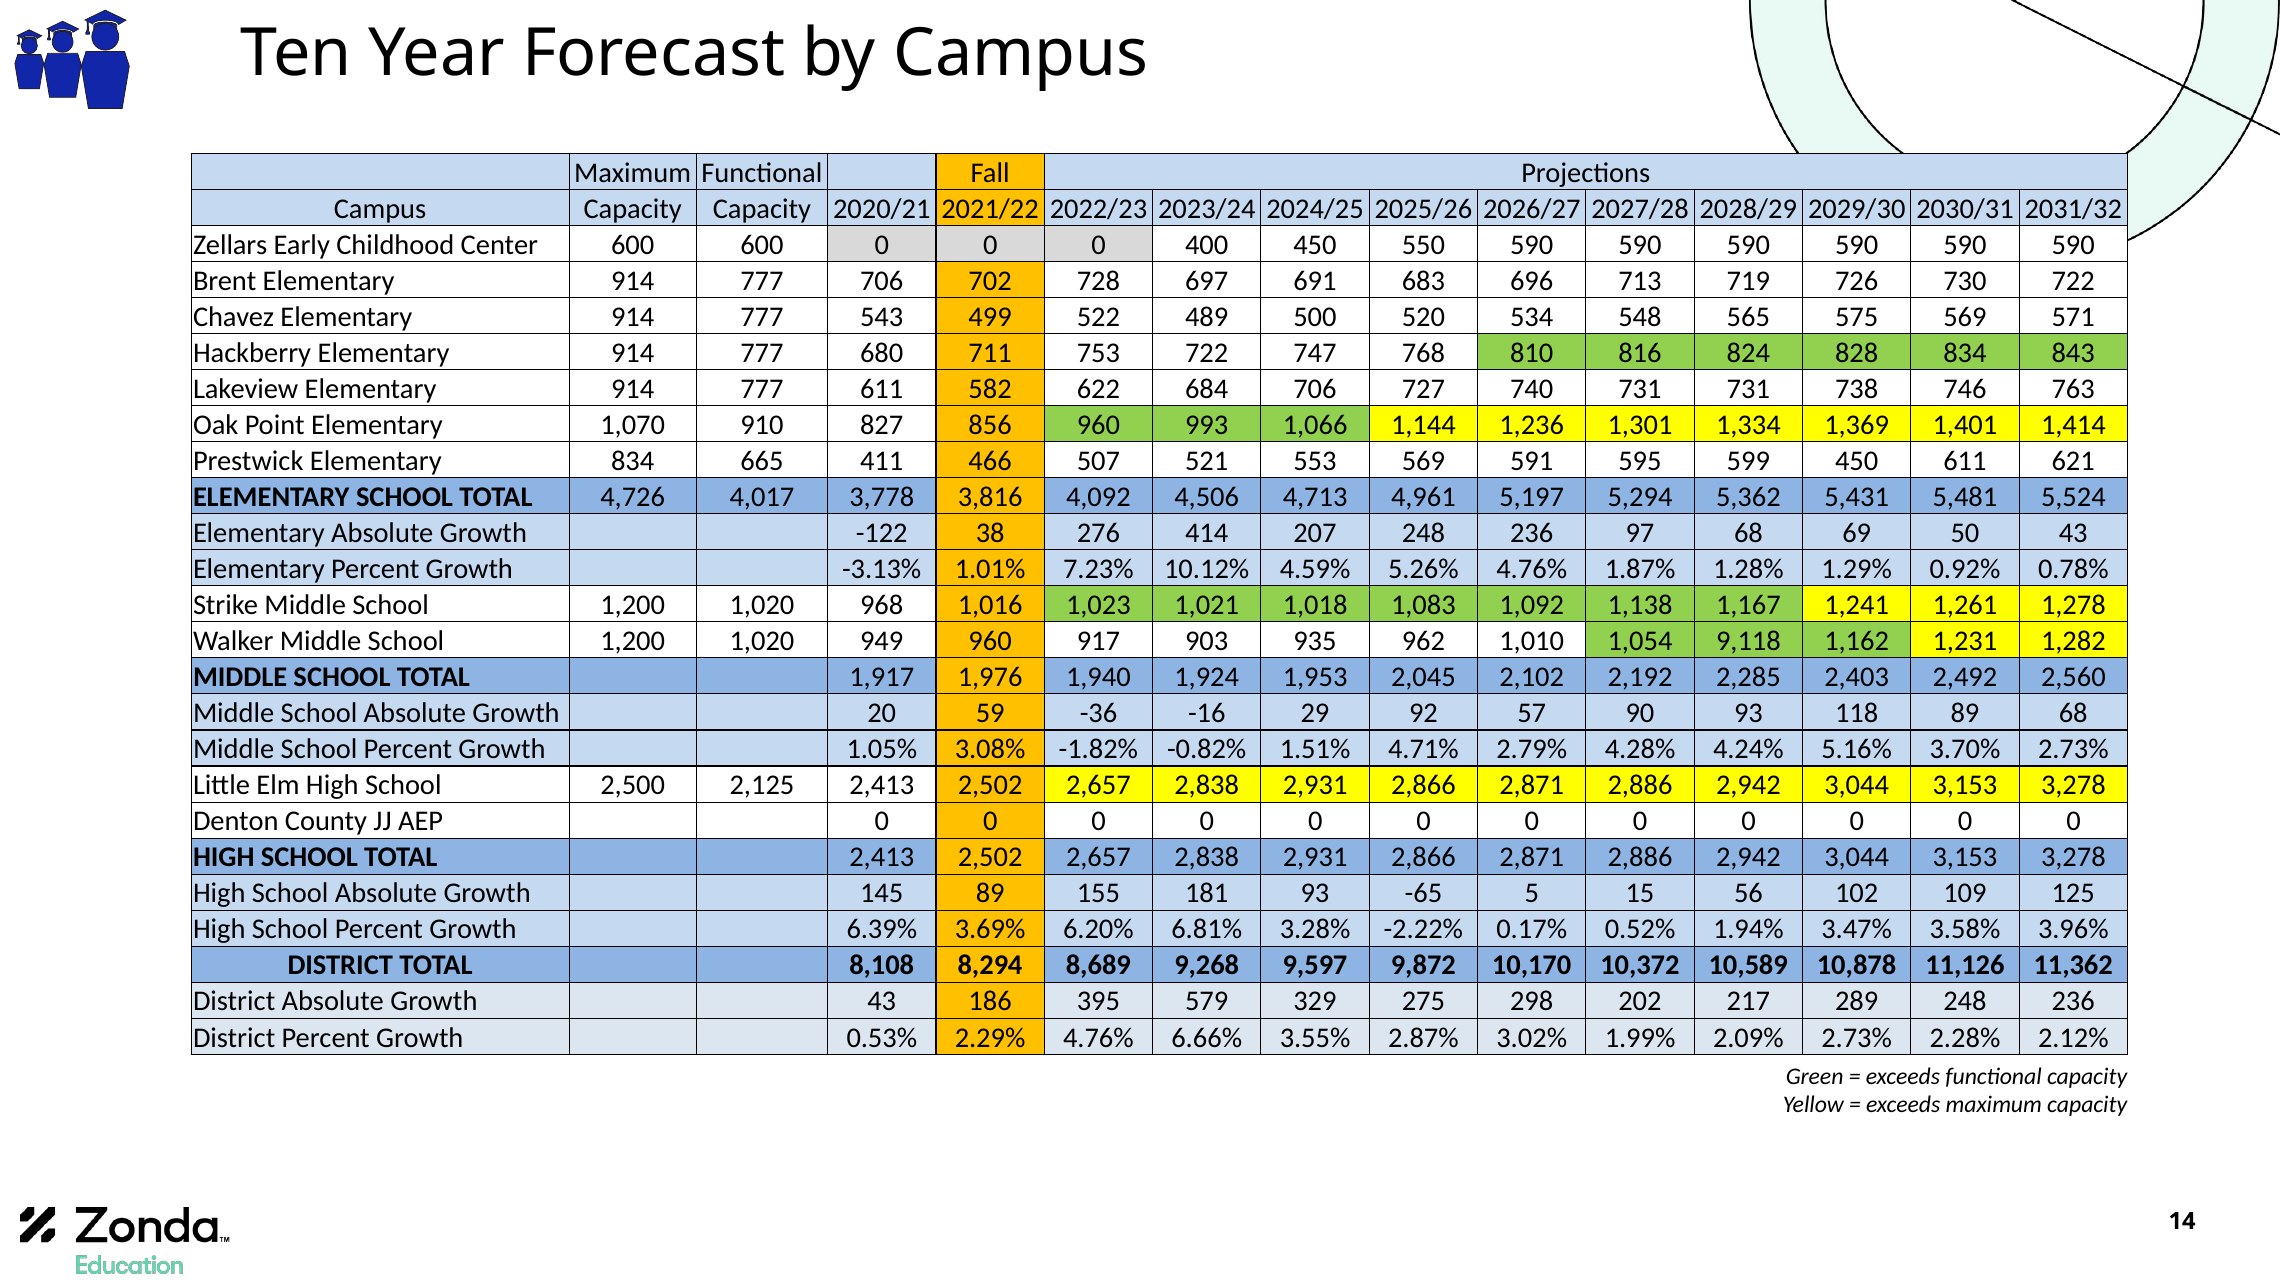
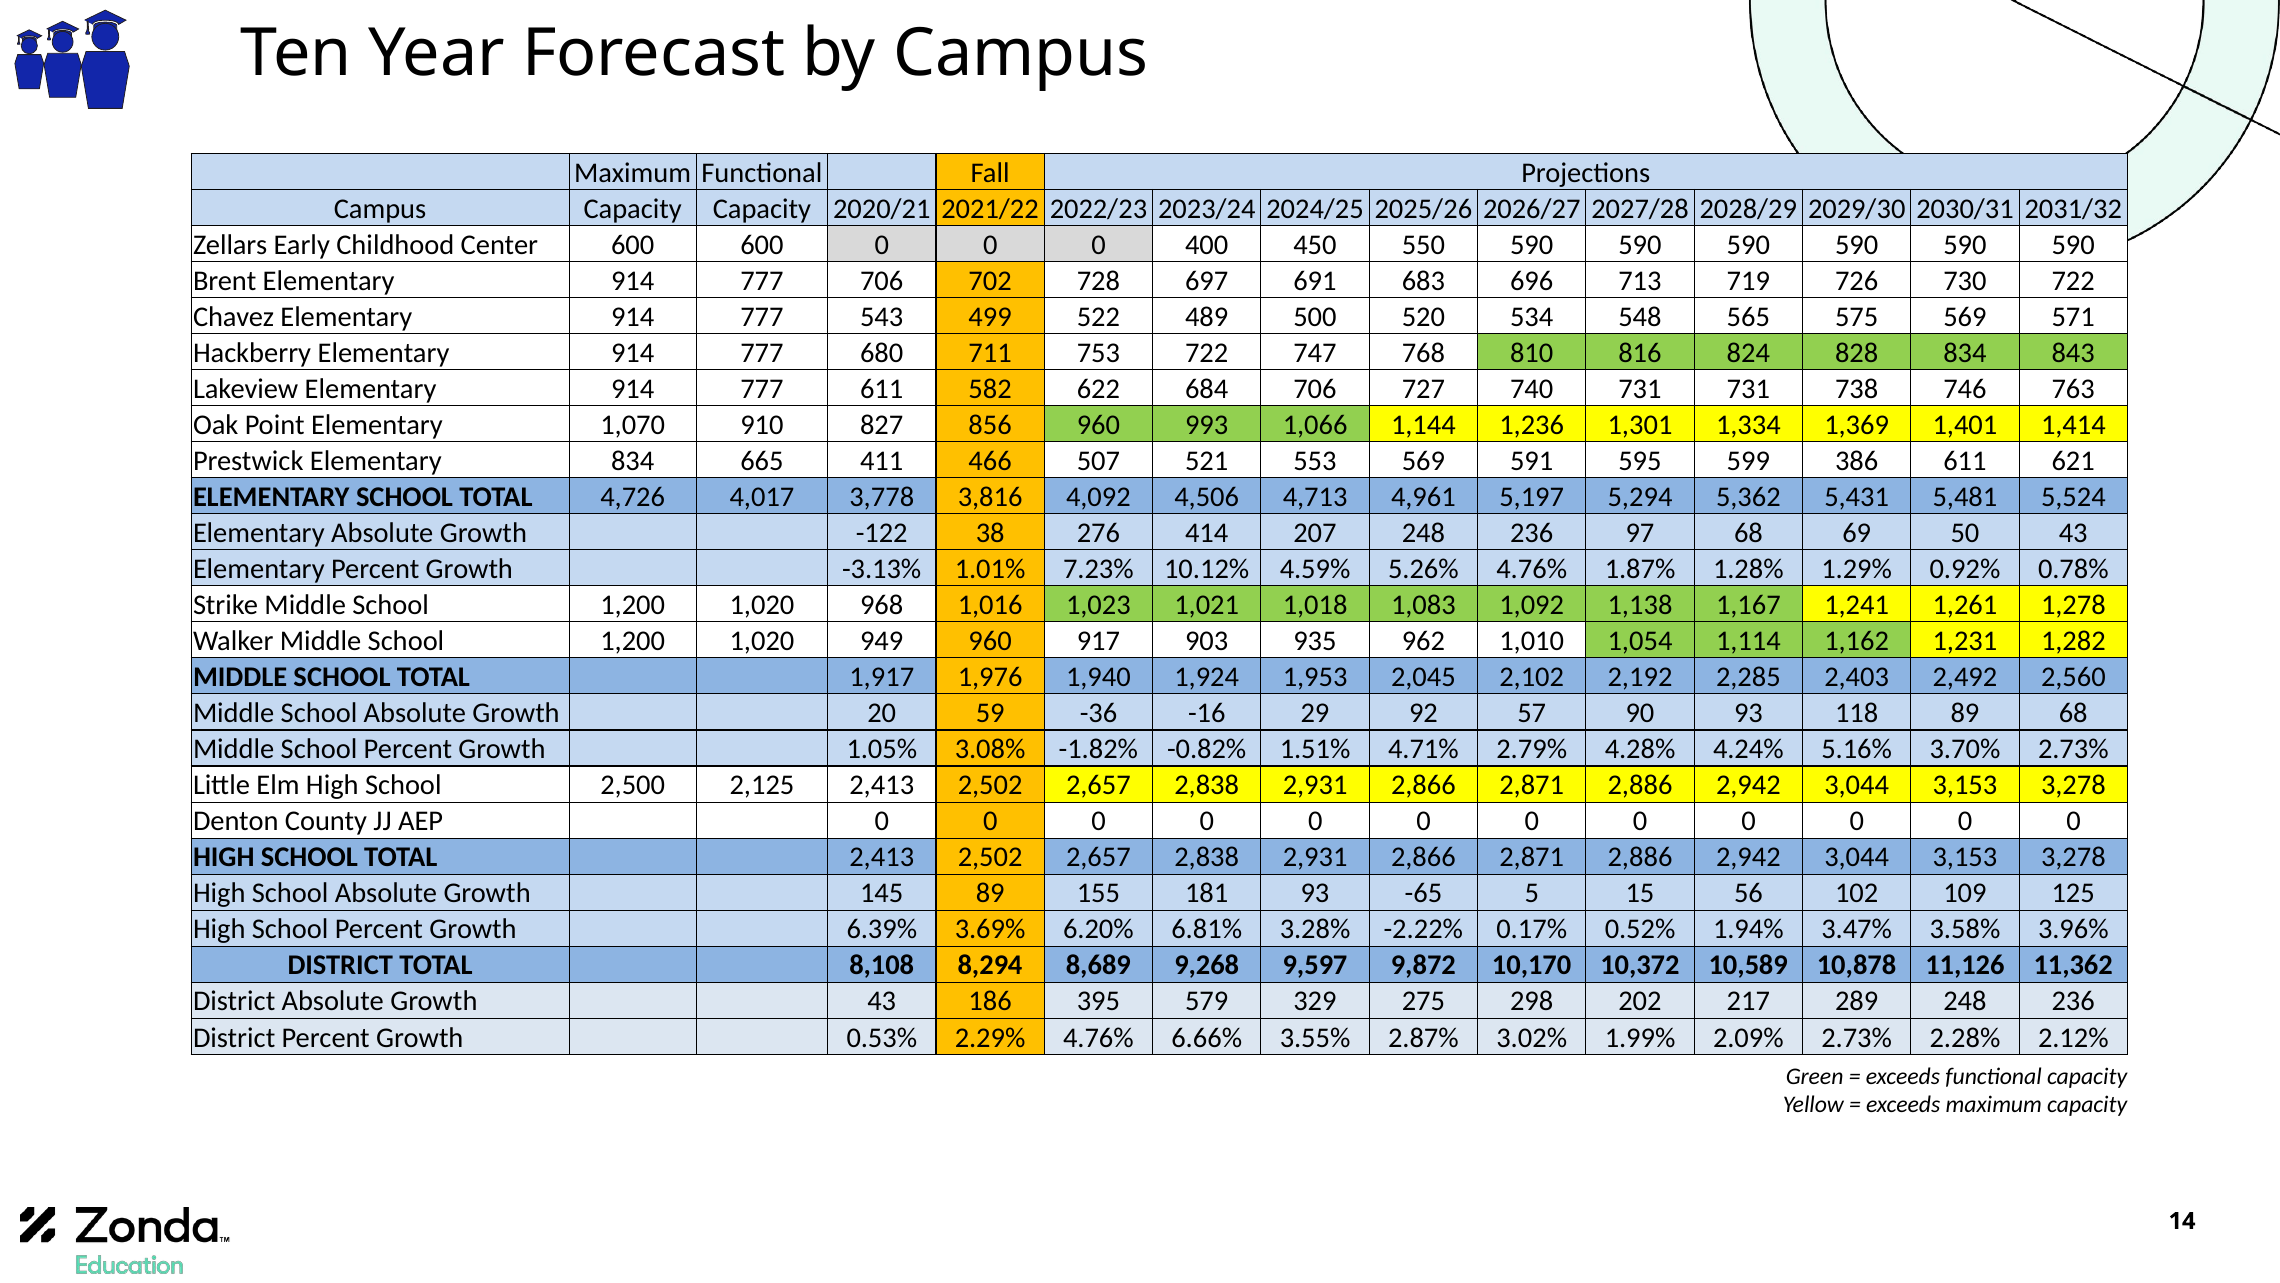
599 450: 450 -> 386 (1857, 461)
9,118: 9,118 -> 1,114 (1748, 641)
